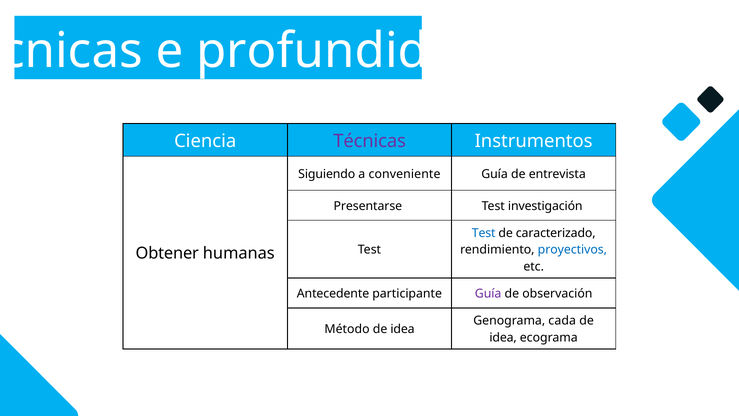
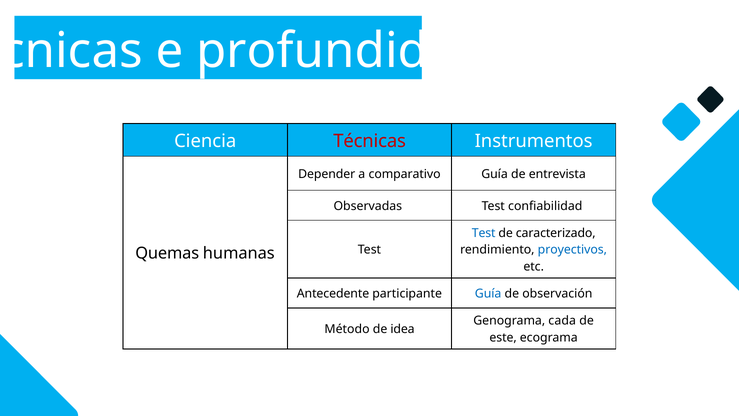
Técnicas colour: purple -> red (370, 141)
Siguiendo: Siguiendo -> Depender (327, 174)
conveniente: conveniente -> comparativo (405, 174)
Presentarse: Presentarse -> Observadas (368, 206)
investigación: investigación -> confiabilidad (545, 206)
Obtener: Obtener -> Quemas (167, 253)
Guía colour: purple -> blue (488, 294)
idea: idea -> este (503, 337)
